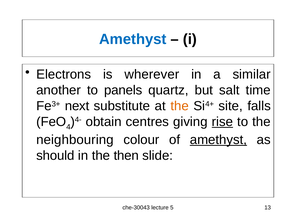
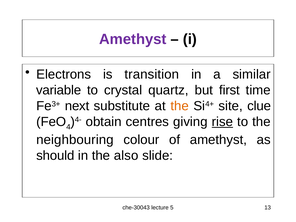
Amethyst colour: blue -> purple (133, 39)
wherever: wherever -> transition (152, 74)
another: another -> variable (59, 90)
panels: panels -> crystal (123, 90)
salt: salt -> first (229, 90)
falls: falls -> clue (259, 106)
amethyst underline: present -> none (218, 140)
then: then -> also (126, 156)
